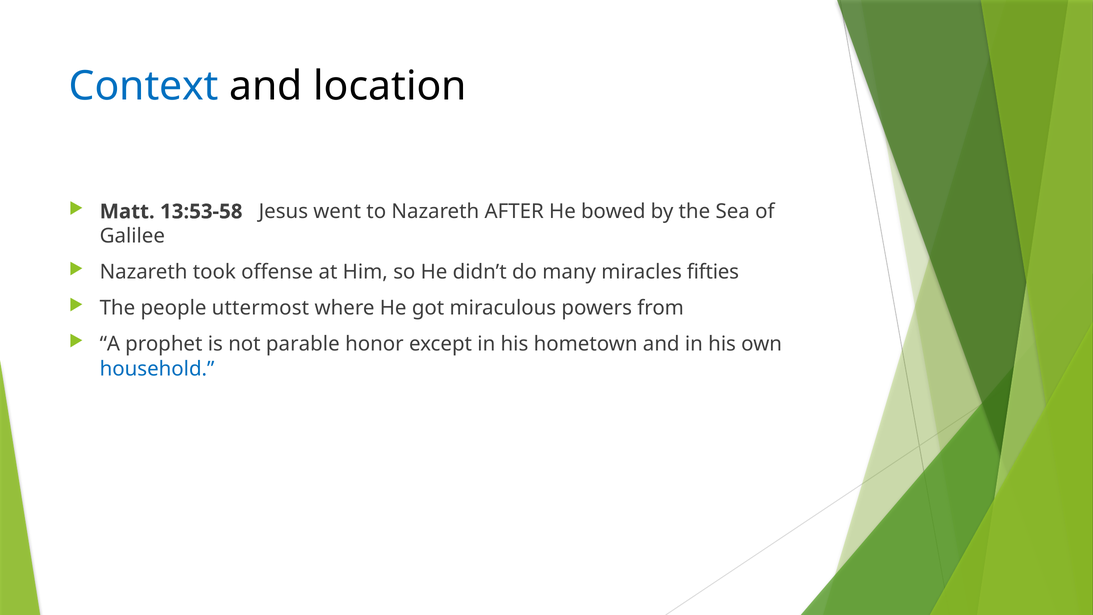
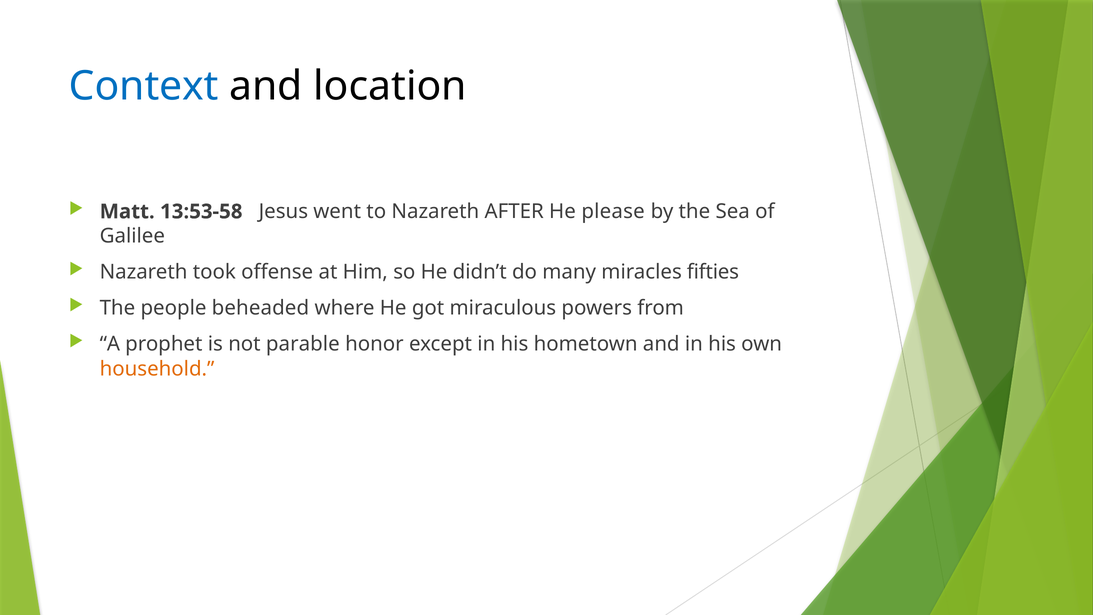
bowed: bowed -> please (613, 212)
uttermost: uttermost -> beheaded (260, 308)
household colour: blue -> orange (157, 369)
